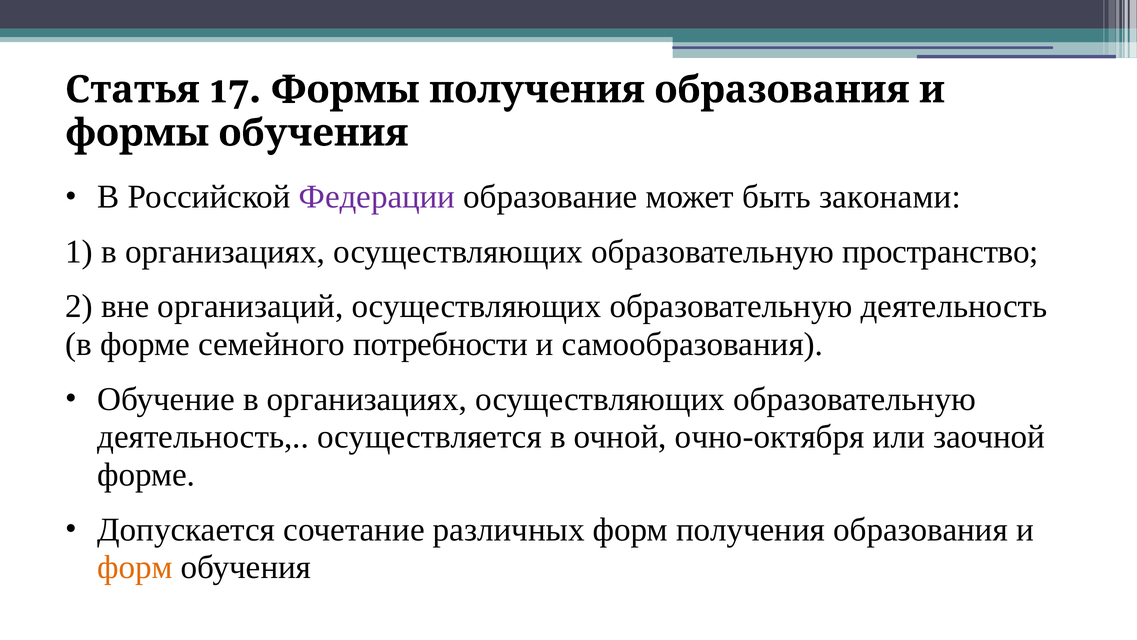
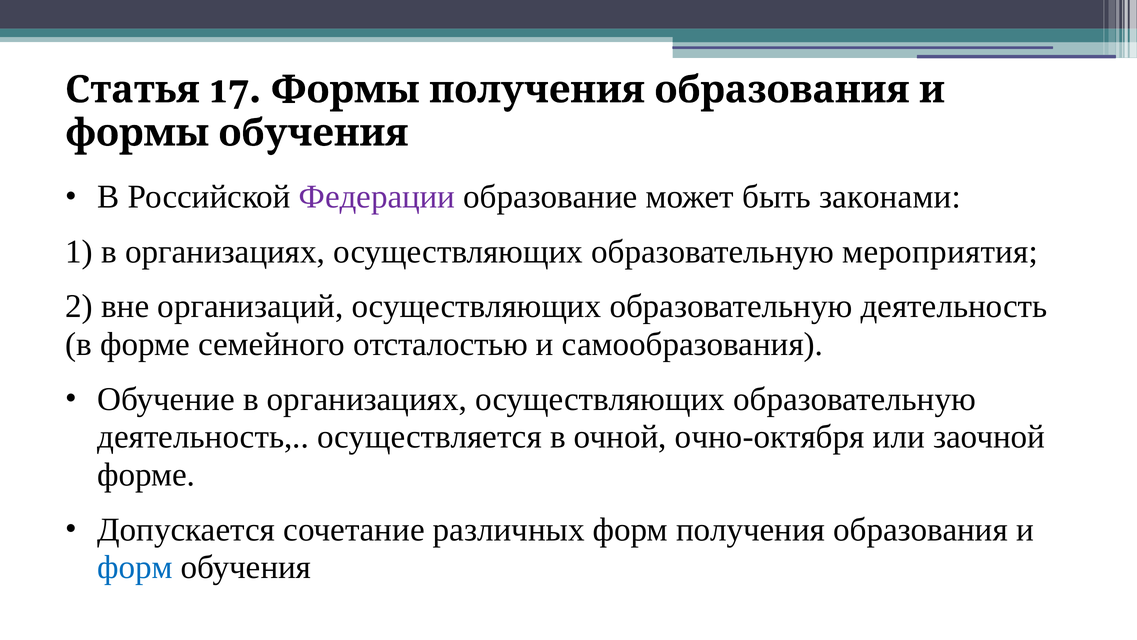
пространство: пространство -> мероприятия (940, 252)
потребности: потребности -> отсталостью (441, 344)
форм colour: orange -> blue (135, 567)
